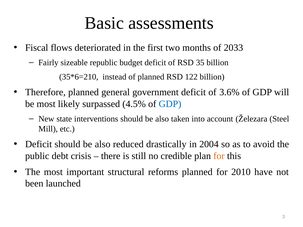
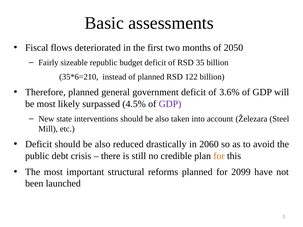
2033: 2033 -> 2050 (233, 48)
GDP colour: blue -> purple (170, 104)
2004: 2004 -> 2060 (209, 144)
2010: 2010 -> 2099 (241, 172)
